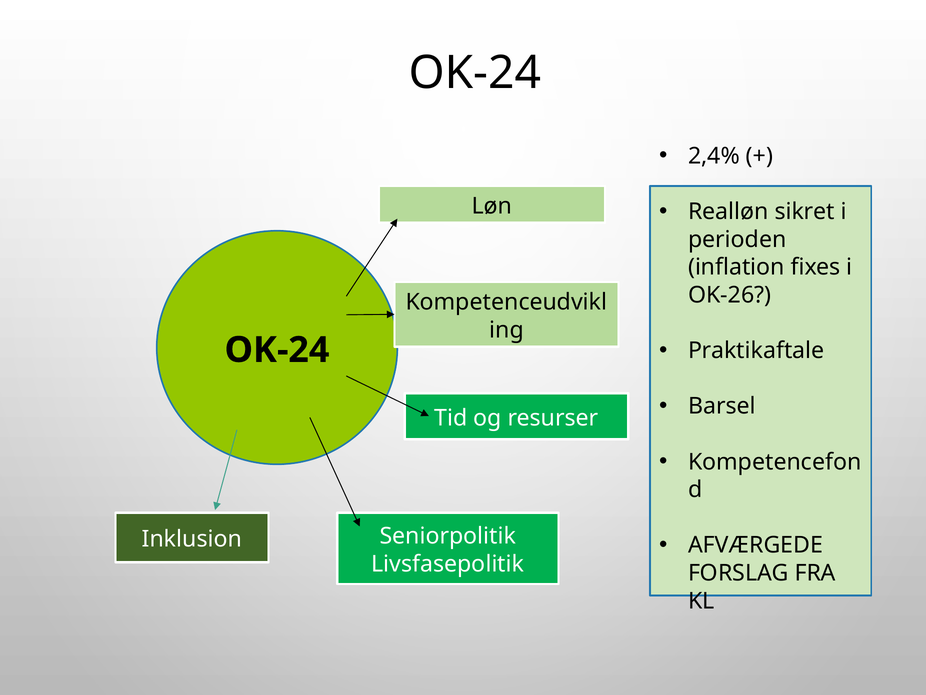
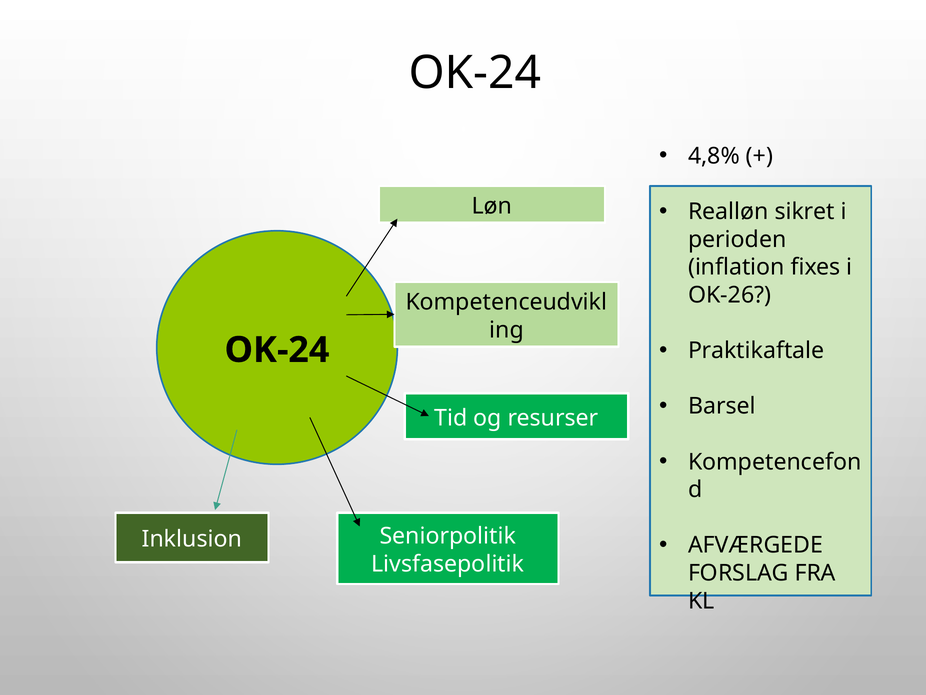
2,4%: 2,4% -> 4,8% (714, 156)
